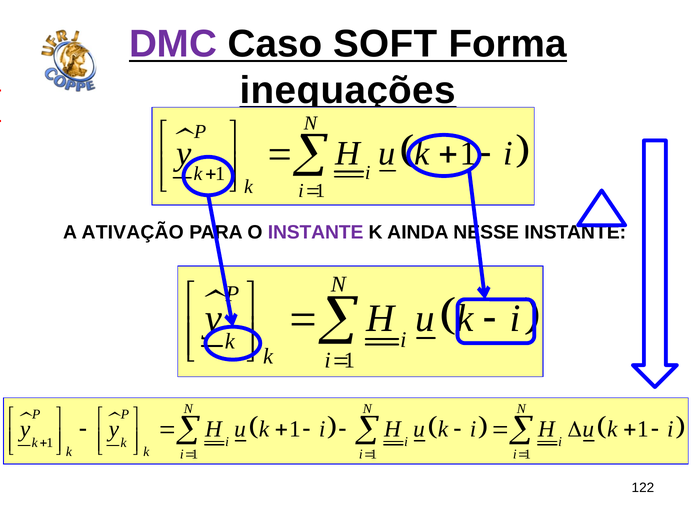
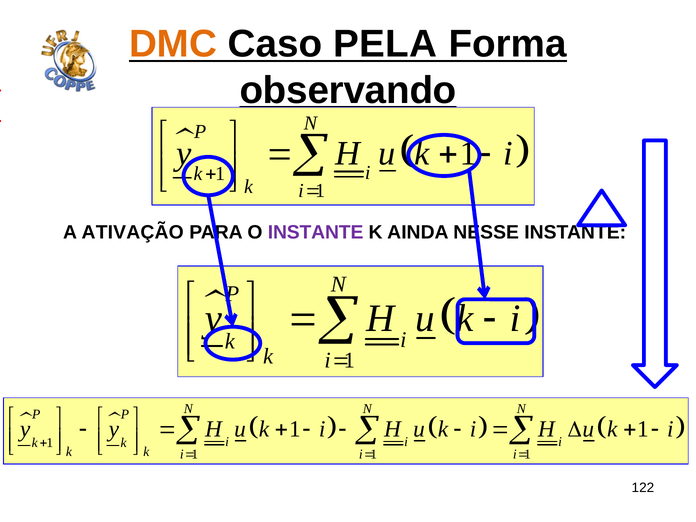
DMC colour: purple -> orange (173, 44)
SOFT: SOFT -> PELA (385, 44)
inequações: inequações -> observando (348, 90)
